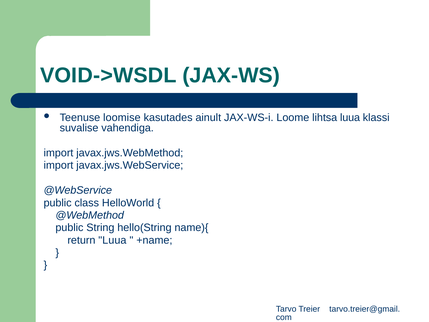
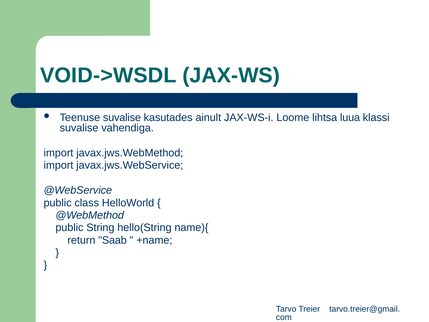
Teenuse loomise: loomise -> suvalise (122, 118)
return Luua: Luua -> Saab (113, 240)
